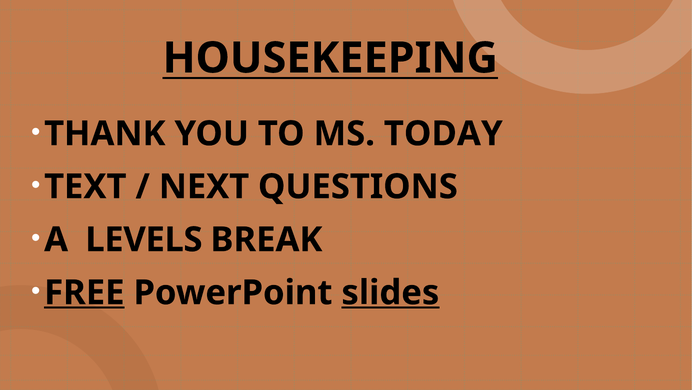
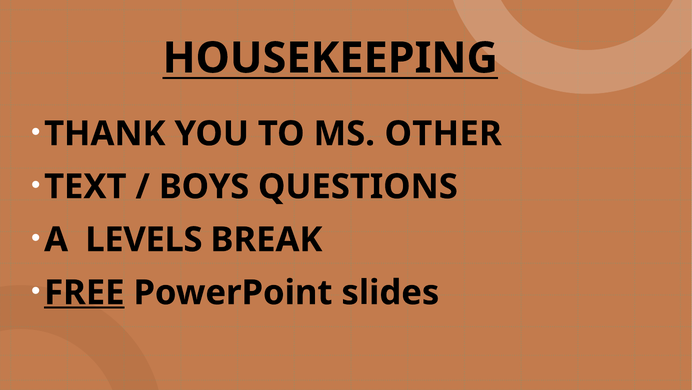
TODAY: TODAY -> OTHER (443, 134)
NEXT: NEXT -> BOYS (204, 186)
slides underline: present -> none (390, 292)
